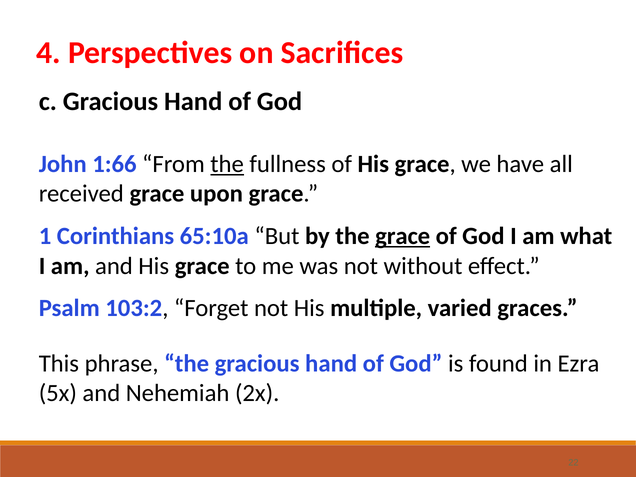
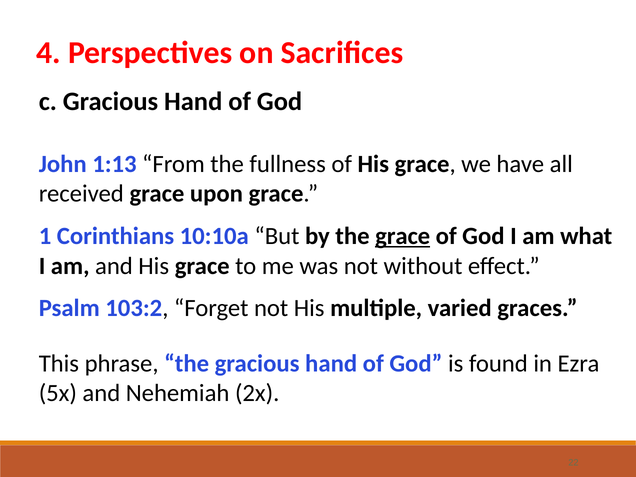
1:66: 1:66 -> 1:13 (114, 164)
the underline: present -> none (227, 164)
65:10a: 65:10a -> 10:10a (214, 236)
